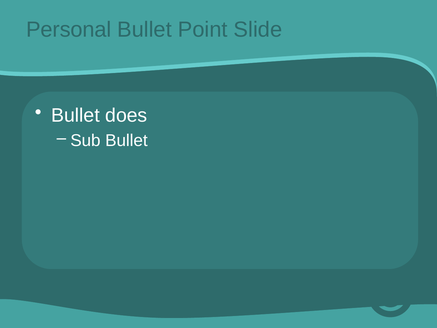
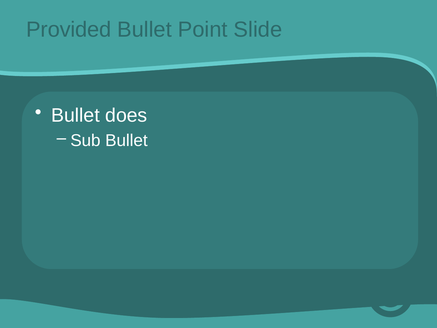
Personal: Personal -> Provided (69, 29)
